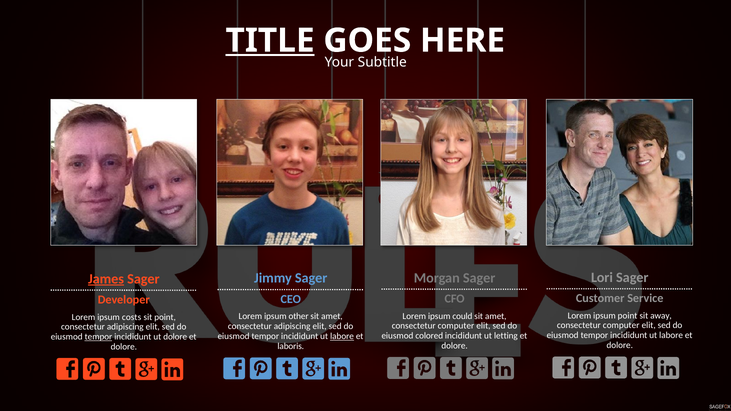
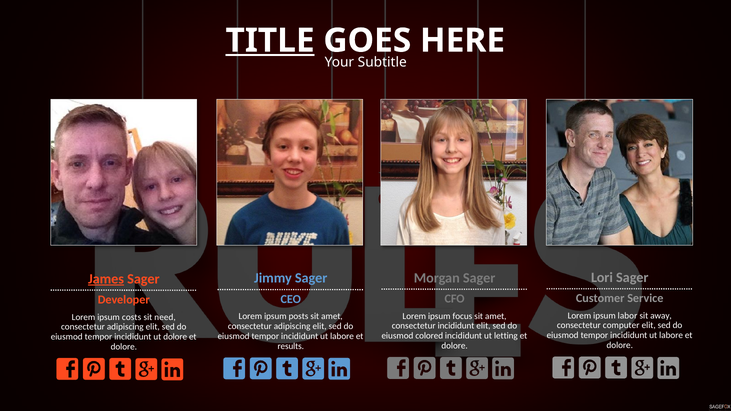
ipsum point: point -> labor (628, 316)
could: could -> focus (462, 316)
other: other -> posts (299, 317)
sit point: point -> need (165, 317)
computer: computer -> incididunt (456, 326)
labore underline: present -> none (342, 336)
tempor underline: present -> none (98, 337)
laboris: laboris -> results (291, 346)
